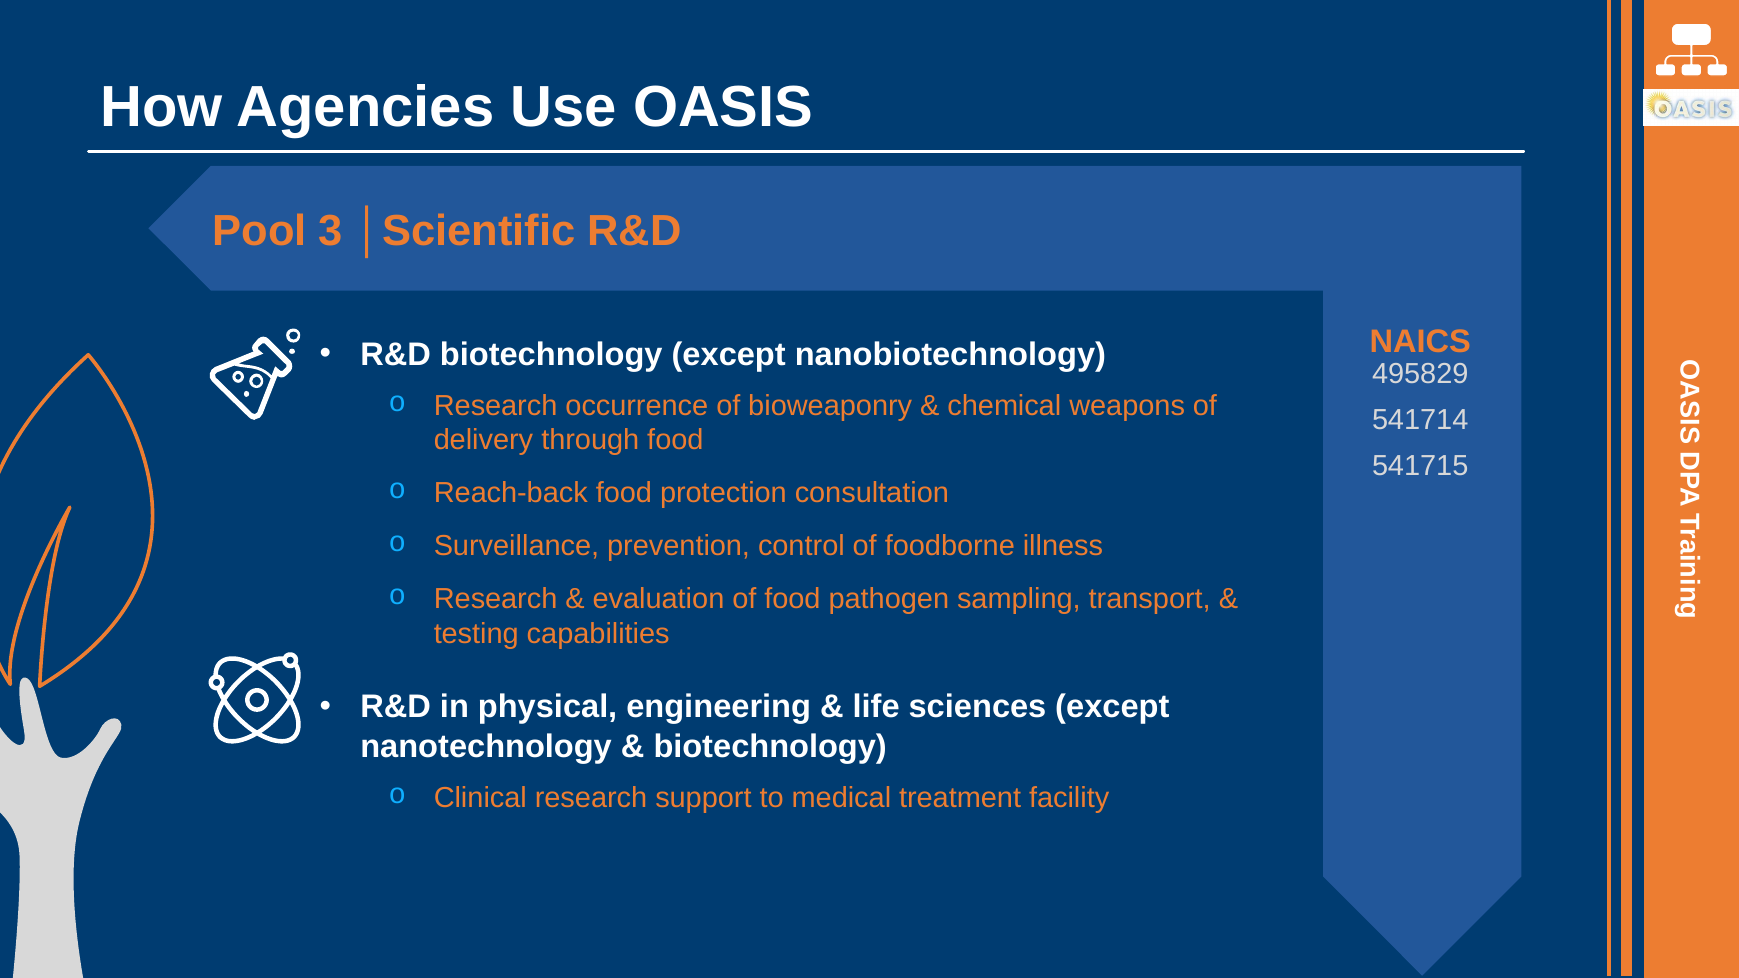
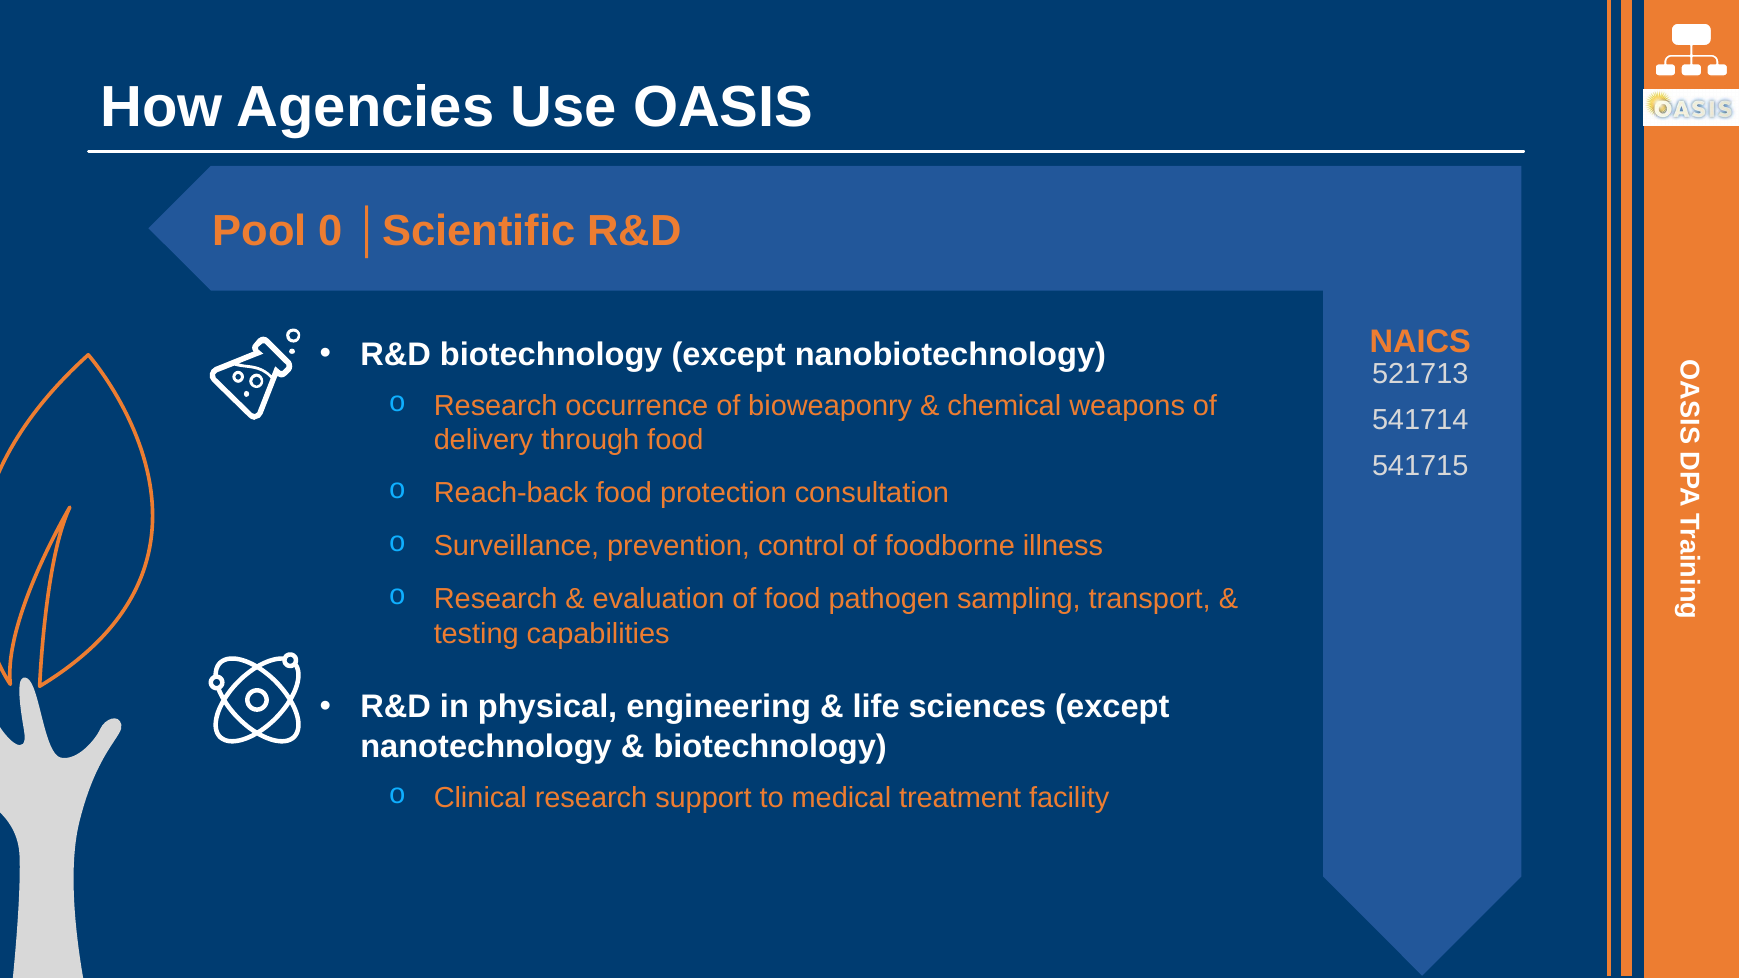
3: 3 -> 0 (331, 231)
495829: 495829 -> 521713 (1420, 374)
